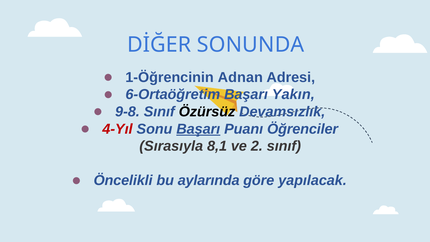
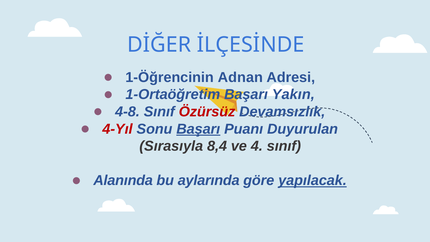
SONUNDA: SONUNDA -> İLÇESİNDE (251, 45)
6-Ortaöğretim: 6-Ortaöğretim -> 1-Ortaöğretim (173, 94)
9-8: 9-8 -> 4-8 (127, 112)
Özürsüz colour: black -> red (207, 112)
Öğrenciler: Öğrenciler -> Duyurulan (303, 129)
8,1: 8,1 -> 8,4 (217, 146)
2: 2 -> 4 (257, 146)
Öncelikli: Öncelikli -> Alanında (123, 180)
yapılacak underline: none -> present (312, 180)
